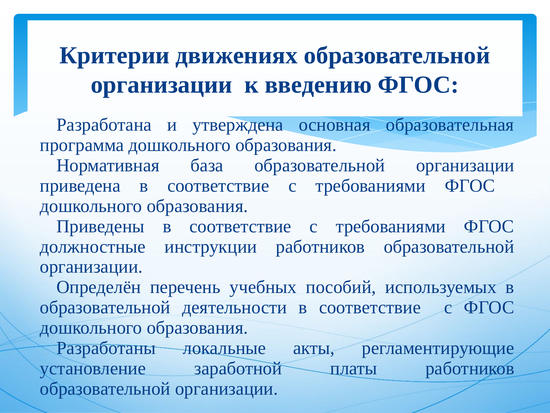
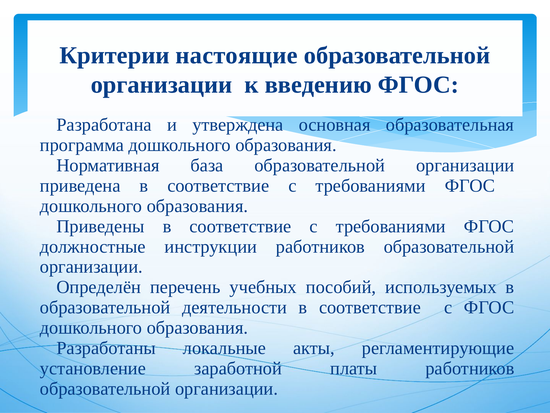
движениях: движениях -> настоящие (237, 55)
